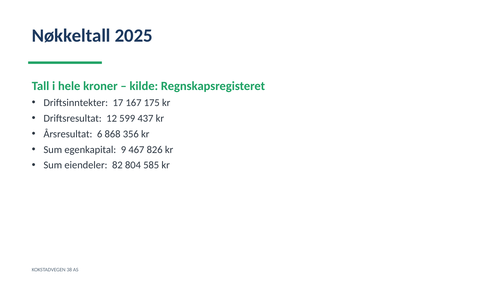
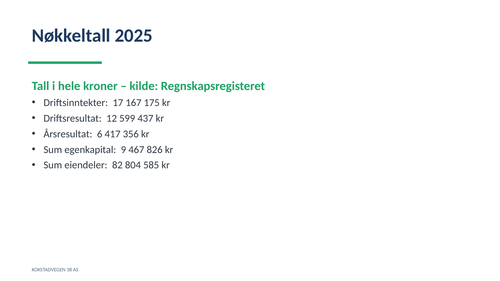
868: 868 -> 417 (113, 134)
